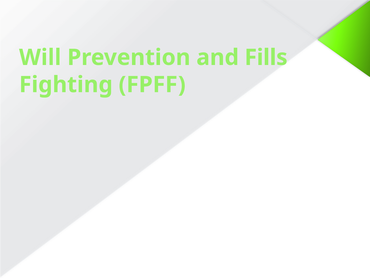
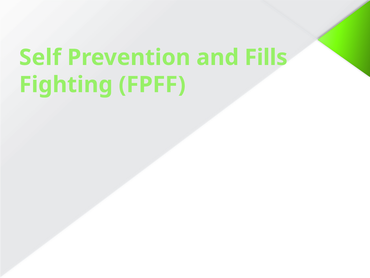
Will: Will -> Self (40, 57)
